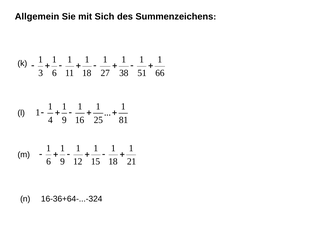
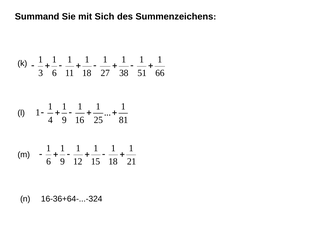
Allgemein: Allgemein -> Summand (37, 17)
